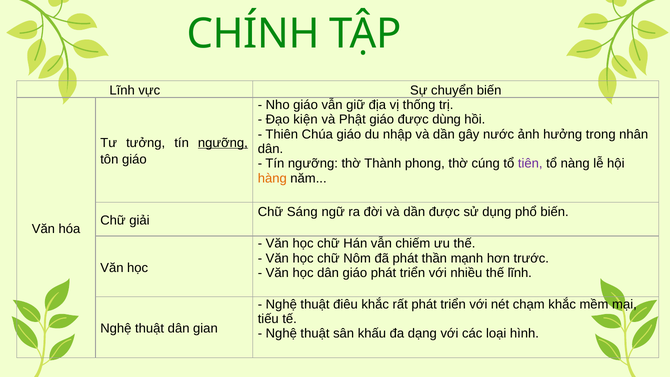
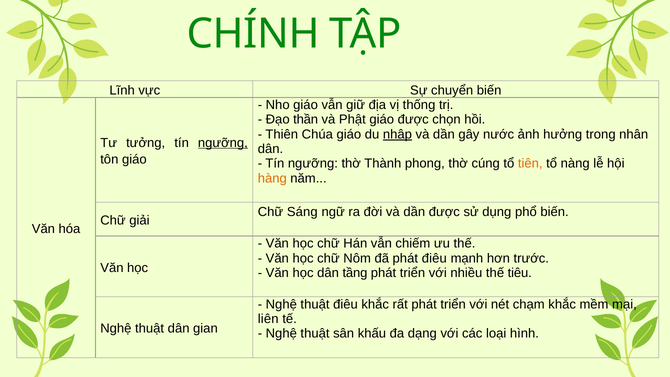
kiện: kiện -> thần (306, 120)
dùng: dùng -> chọn (446, 120)
nhập underline: none -> present (397, 134)
tiên colour: purple -> orange (530, 164)
phát thần: thần -> điêu (434, 258)
dân giáo: giáo -> tầng (355, 273)
thế lĩnh: lĩnh -> tiêu (520, 273)
tiếu: tiếu -> liên (268, 319)
